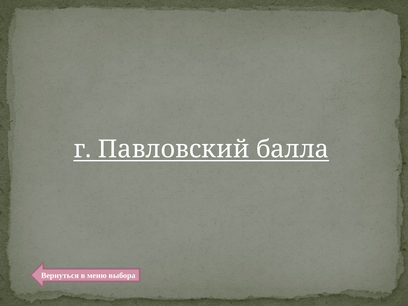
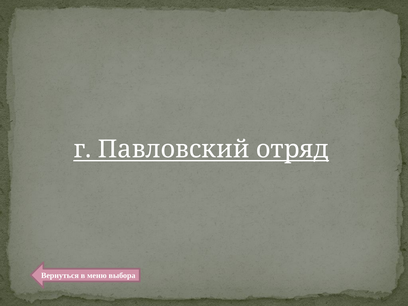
балла: балла -> отряд (293, 149)
